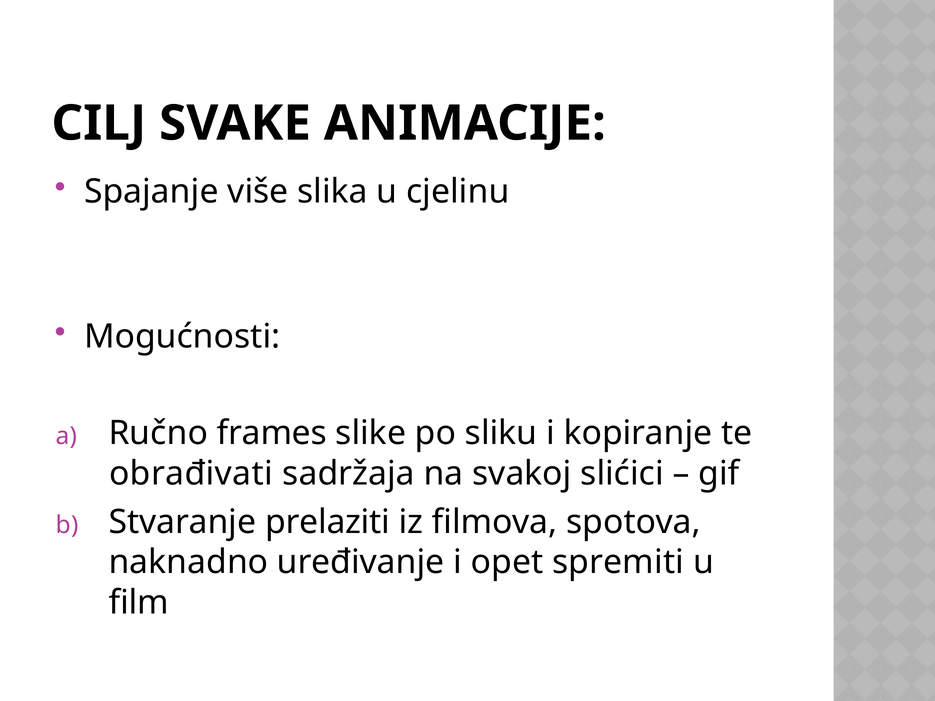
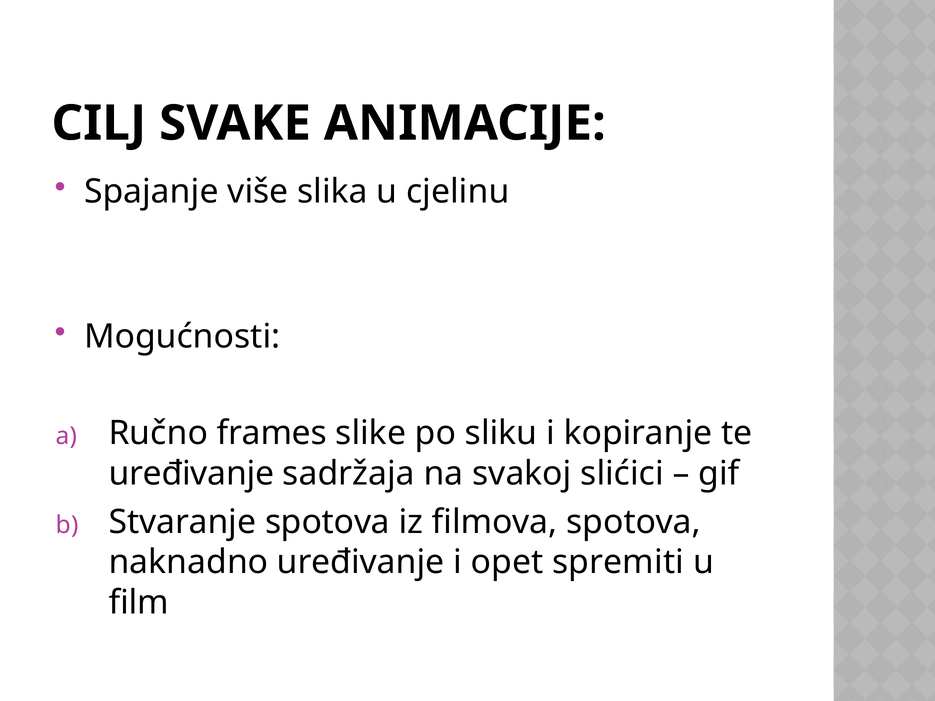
obrađivati: obrađivati -> uređivanje (191, 474)
Stvaranje prelaziti: prelaziti -> spotova (327, 522)
